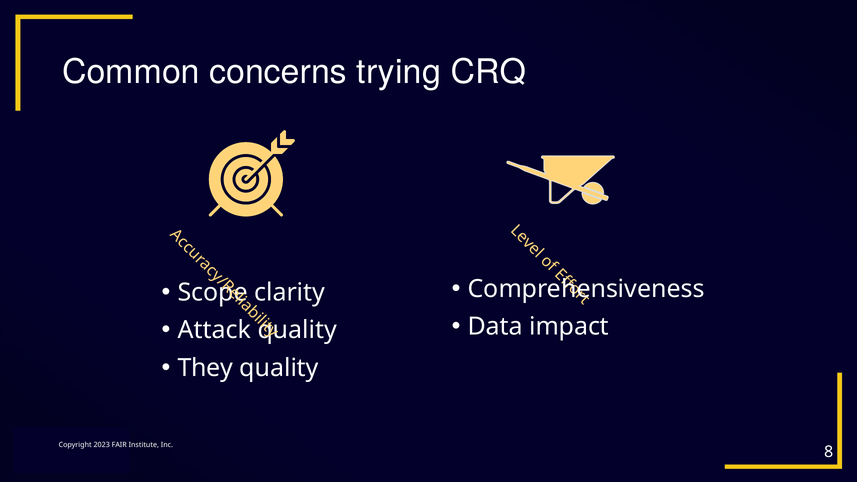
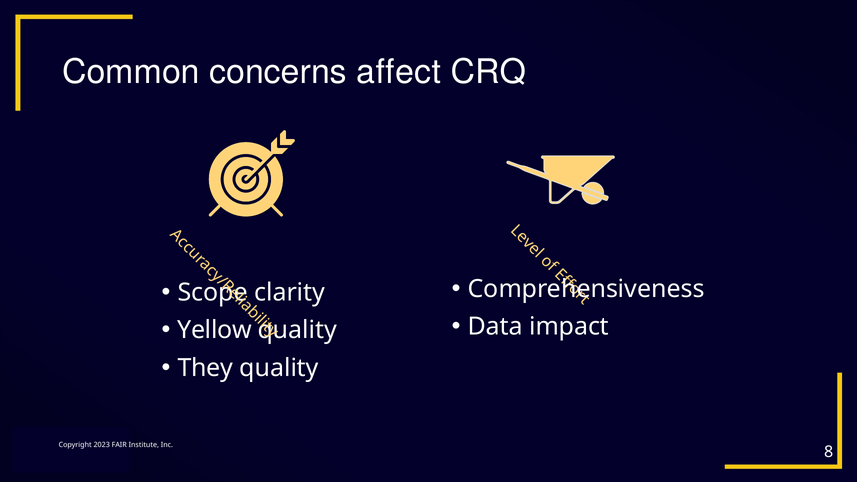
trying: trying -> affect (399, 72)
Attack: Attack -> Yellow (215, 330)
